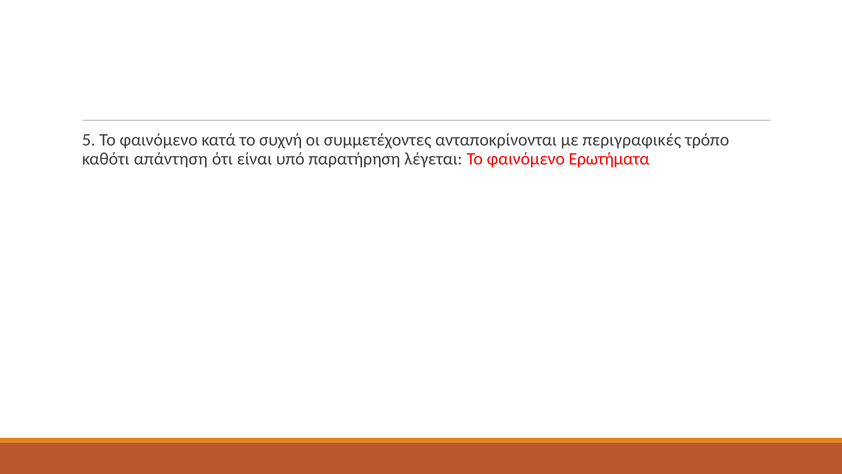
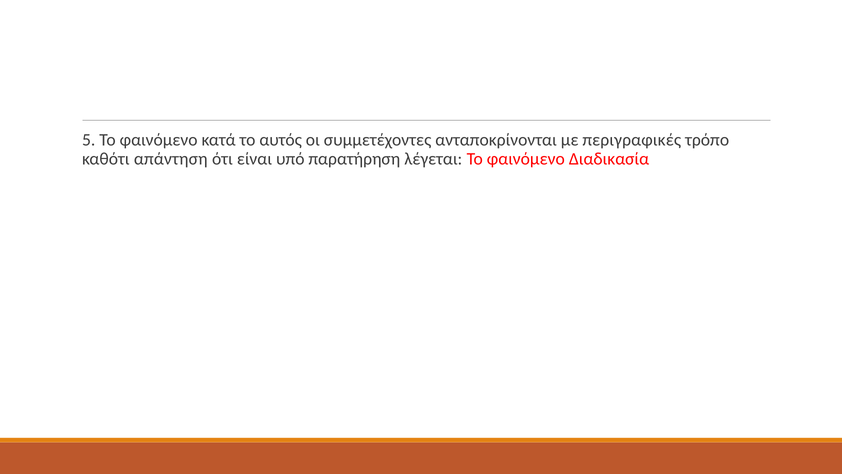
συχνή: συχνή -> αυτός (281, 140)
Ερωτήματα: Ερωτήματα -> Διαδικασία (609, 159)
